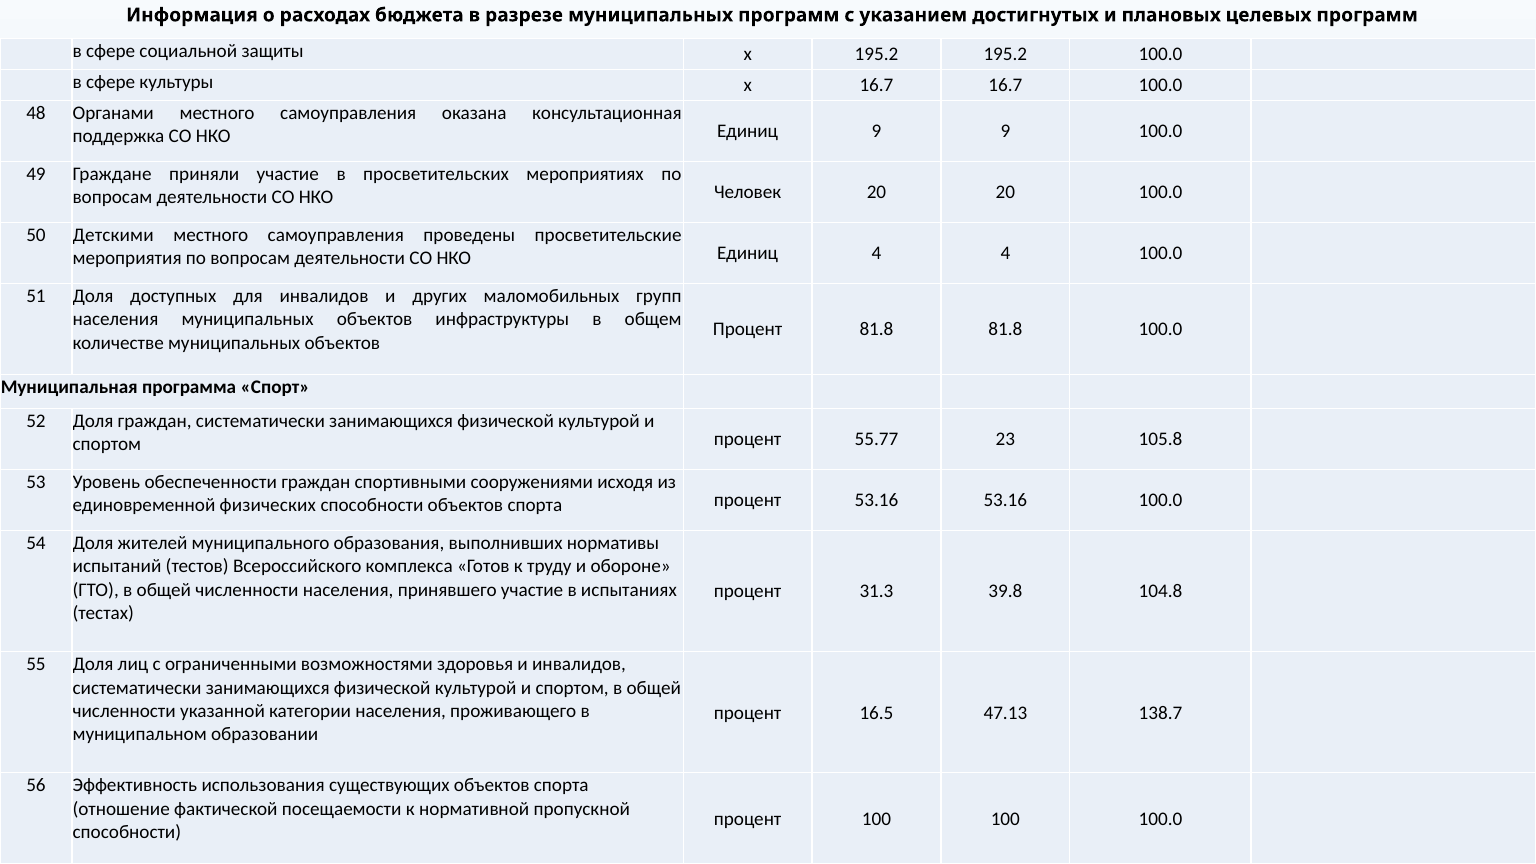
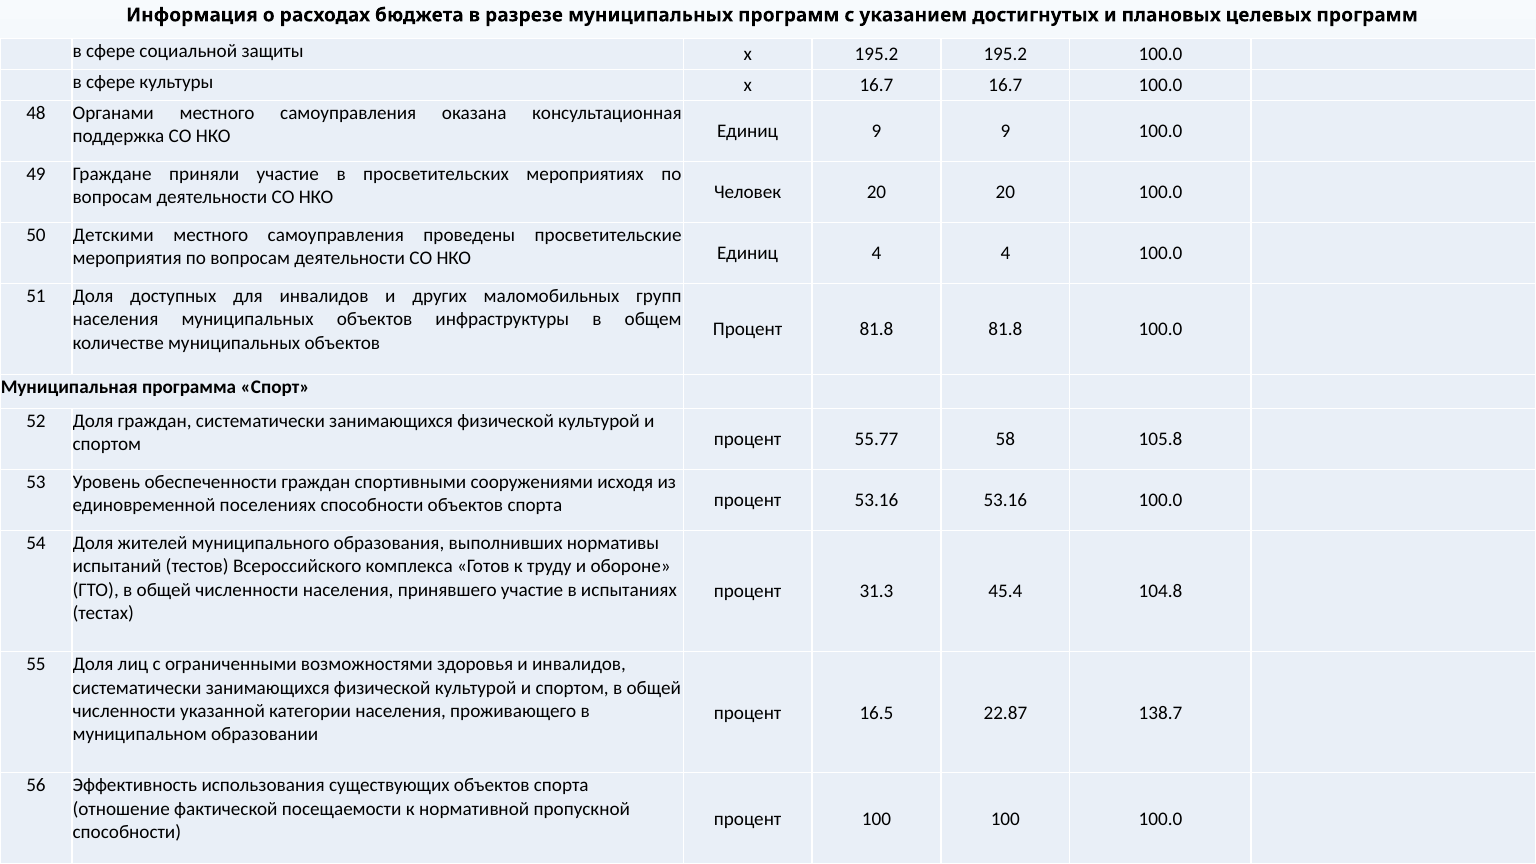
23: 23 -> 58 (1005, 440)
физических: физических -> поселениях (268, 506)
39.8: 39.8 -> 45.4 (1005, 592)
47.13: 47.13 -> 22.87 (1005, 713)
